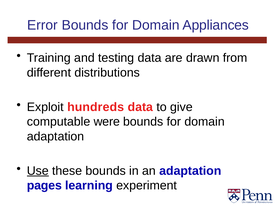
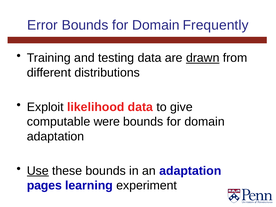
Appliances: Appliances -> Frequently (216, 25)
drawn underline: none -> present (203, 58)
hundreds: hundreds -> likelihood (96, 107)
